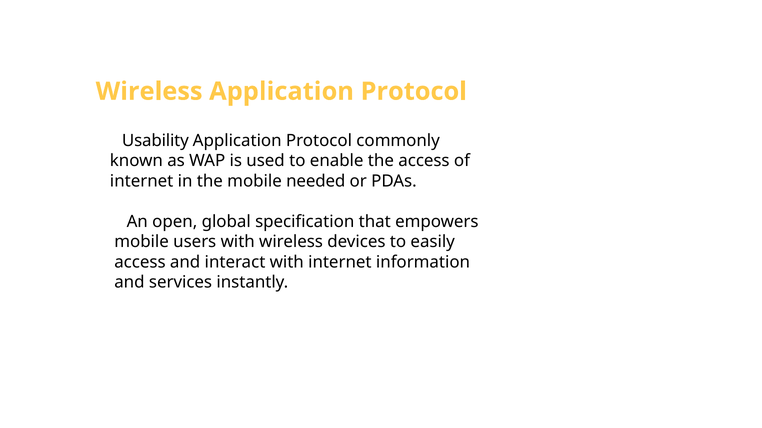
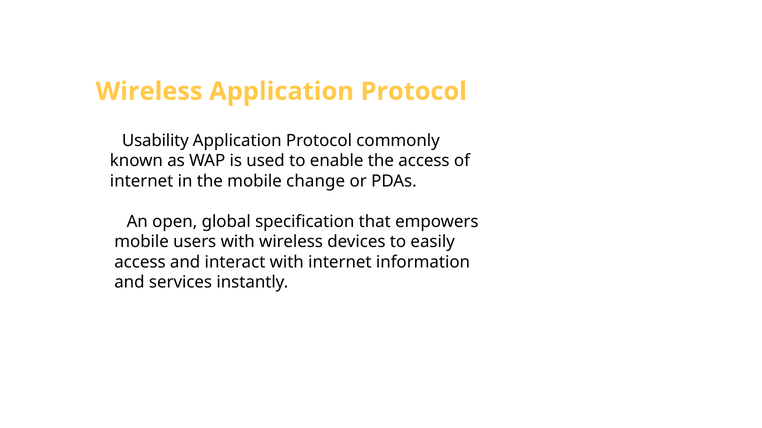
needed: needed -> change (316, 181)
